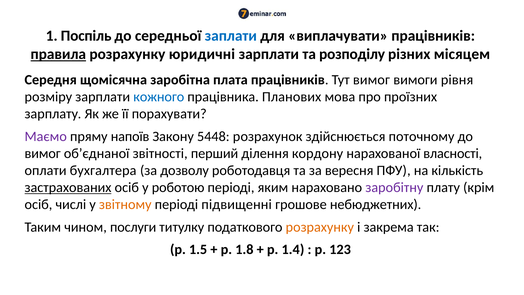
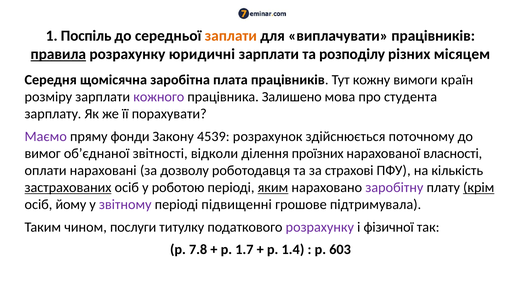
заплати colour: blue -> orange (231, 36)
Тут вимог: вимог -> кожну (372, 80)
рівня: рівня -> країн (457, 80)
кожного colour: blue -> purple (159, 97)
Планових: Планових -> Залишено (292, 97)
проїзних: проїзних -> студента (411, 97)
напоїв: напоїв -> фонди (130, 136)
5448: 5448 -> 4539 (213, 136)
перший: перший -> відколи (214, 153)
кордону: кордону -> проїзних (318, 153)
бухгалтера: бухгалтера -> нараховані (103, 170)
вересня: вересня -> страхові (349, 170)
яким underline: none -> present (273, 187)
крім underline: none -> present (479, 187)
числі: числі -> йому (71, 204)
звітному colour: orange -> purple (125, 204)
небюджетних: небюджетних -> підтримувала (376, 204)
розрахунку colour: orange -> purple (320, 227)
закрема: закрема -> фізичної (389, 227)
1.5: 1.5 -> 7.8 (198, 249)
1.8: 1.8 -> 1.7 (244, 249)
123: 123 -> 603 (340, 249)
